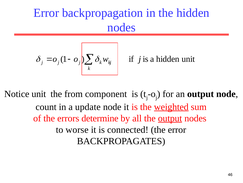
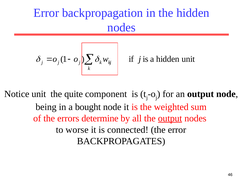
from: from -> quite (74, 94)
count: count -> being (46, 106)
update: update -> bought (88, 106)
weighted underline: present -> none (171, 106)
